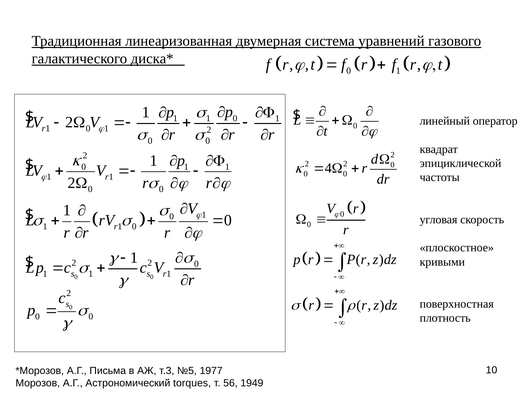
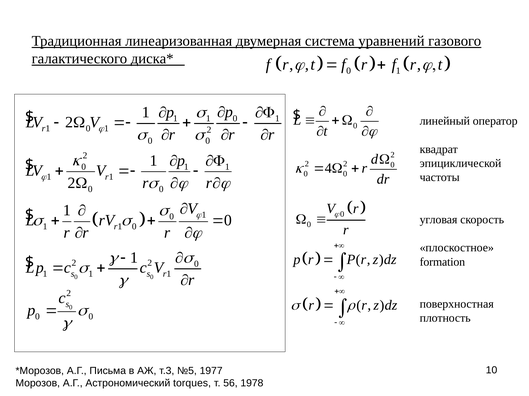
кривыми: кривыми -> formation (442, 262)
1949: 1949 -> 1978 (252, 384)
